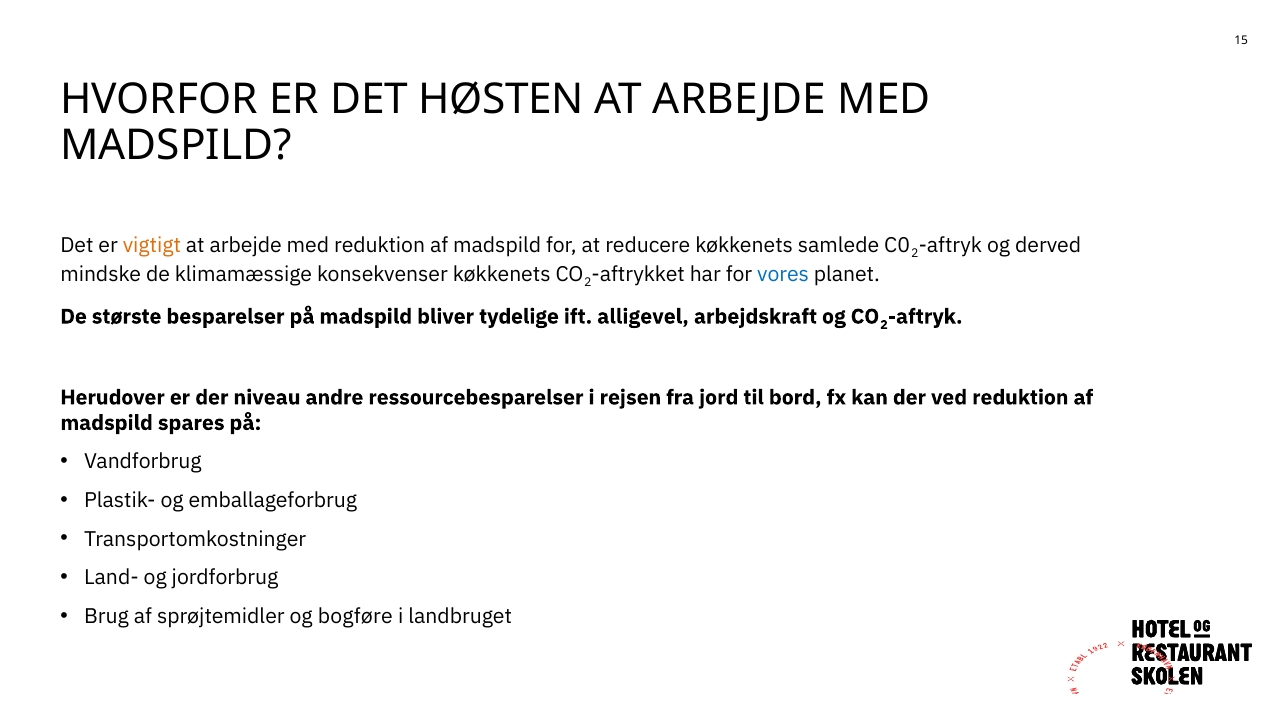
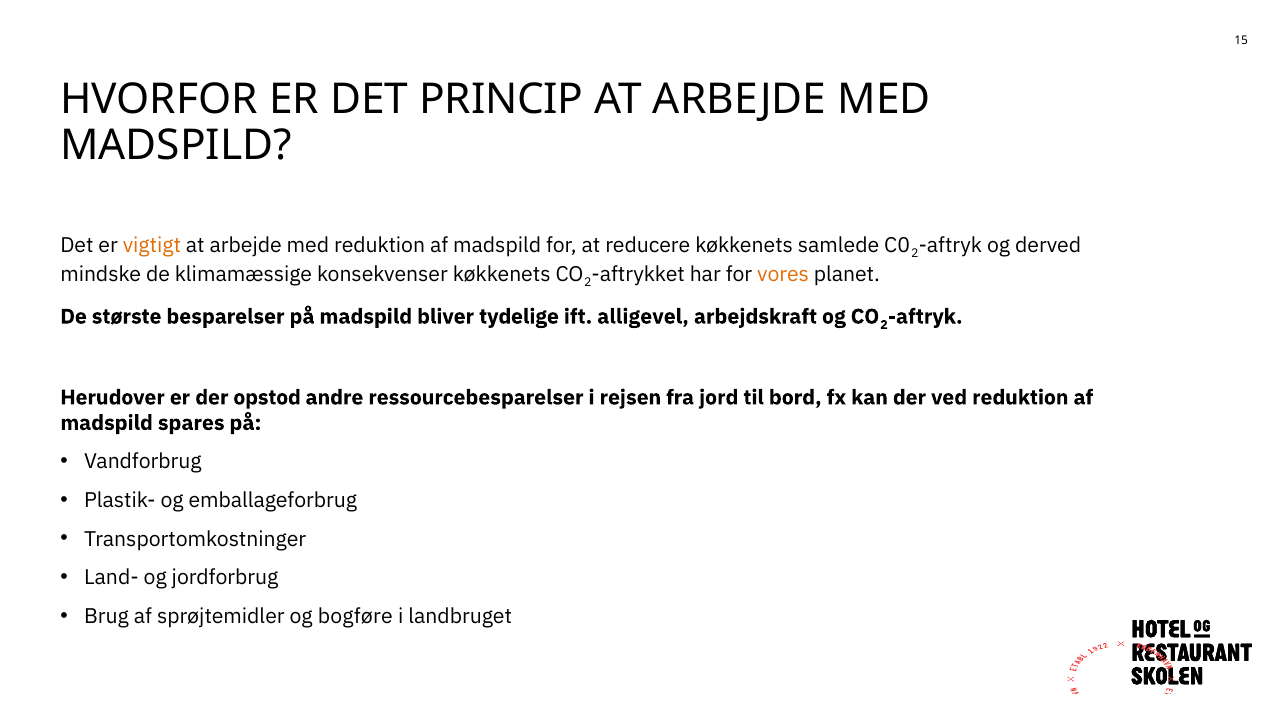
HØSTEN: HØSTEN -> PRINCIP (501, 99)
vores colour: blue -> orange (783, 274)
niveau: niveau -> opstod (267, 397)
